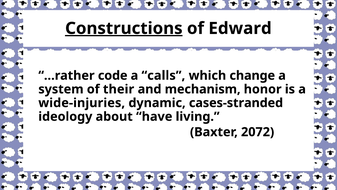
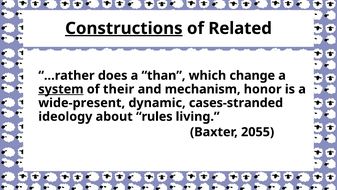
Edward: Edward -> Related (240, 28)
code: code -> does (113, 75)
calls: calls -> than (163, 75)
system underline: none -> present (61, 89)
wide-injuries: wide-injuries -> wide-present (82, 103)
have: have -> rules (154, 116)
2072: 2072 -> 2055 (258, 132)
